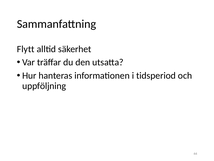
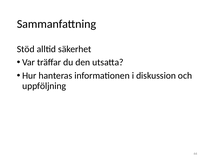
Flytt: Flytt -> Stöd (26, 49)
tidsperiod: tidsperiod -> diskussion (156, 75)
